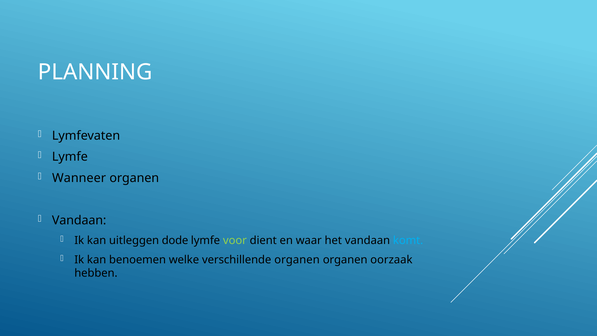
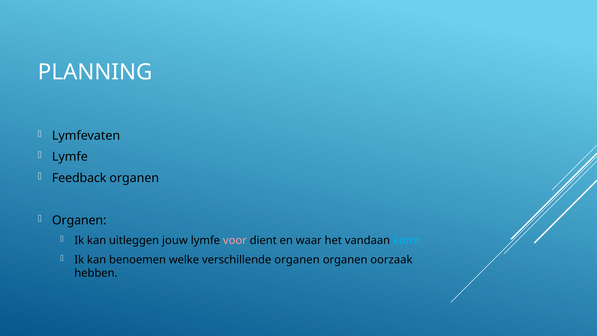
Wanneer: Wanneer -> Feedback (79, 178)
Vandaan: Vandaan -> Organen (79, 220)
dode: dode -> jouw (175, 240)
voor colour: light green -> pink (235, 240)
